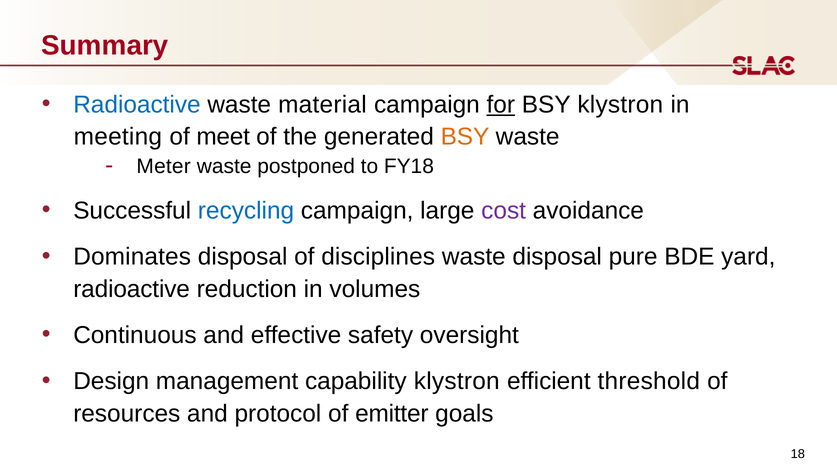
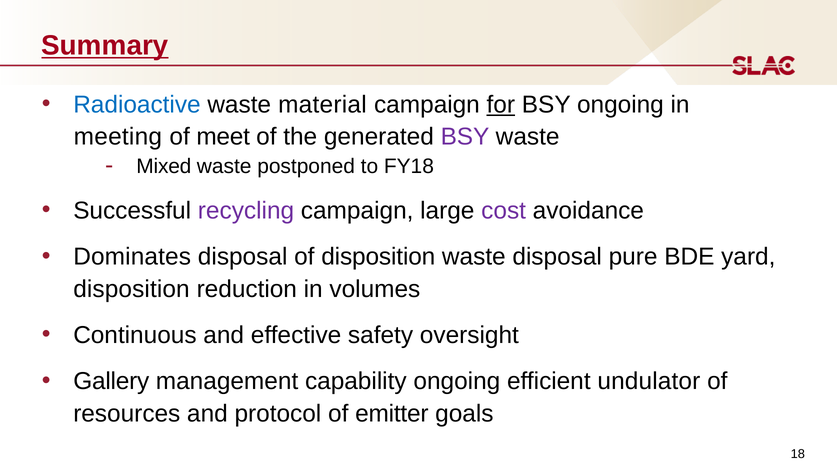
Summary underline: none -> present (105, 46)
BSY klystron: klystron -> ongoing (620, 105)
BSY colour: orange -> purple (465, 137)
Meter: Meter -> Mixed (164, 166)
recycling colour: blue -> purple (246, 211)
of disciplines: disciplines -> disposition (378, 257)
radioactive: radioactive -> disposition (131, 289)
Design: Design -> Gallery (111, 381)
capability klystron: klystron -> ongoing (457, 381)
threshold: threshold -> undulator (649, 381)
